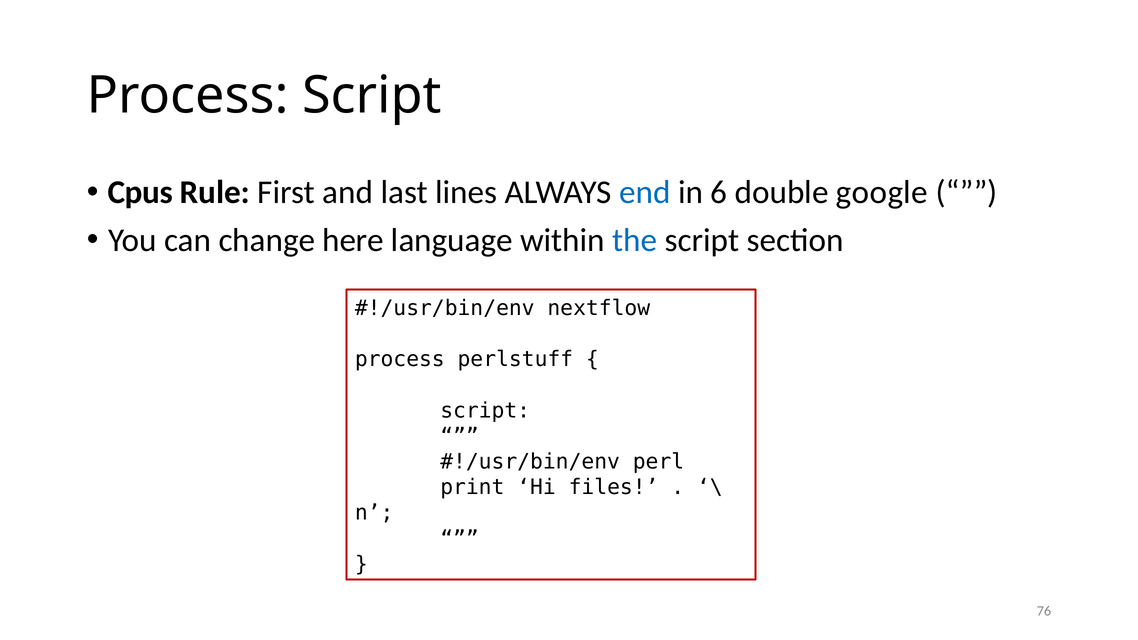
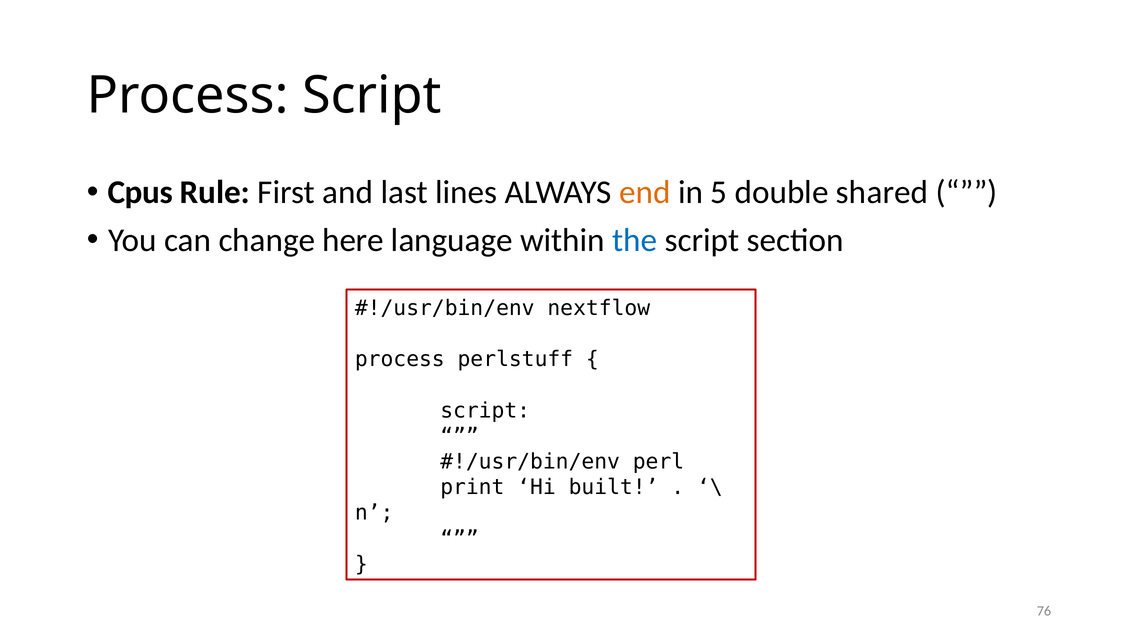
end colour: blue -> orange (645, 192)
6: 6 -> 5 (719, 192)
google: google -> shared (882, 192)
files: files -> built (614, 487)
